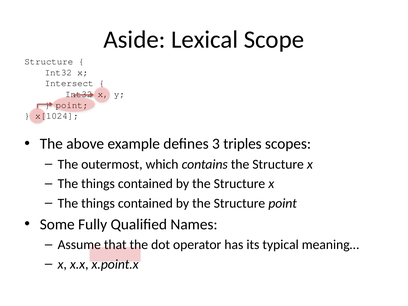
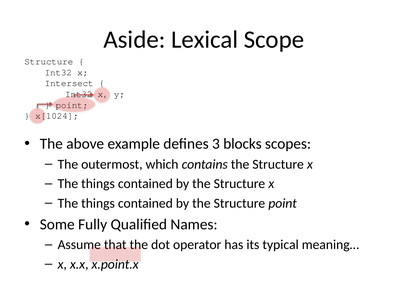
triples: triples -> blocks (242, 144)
